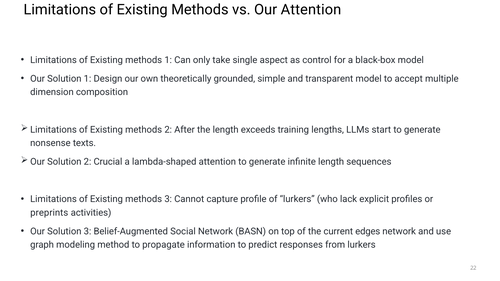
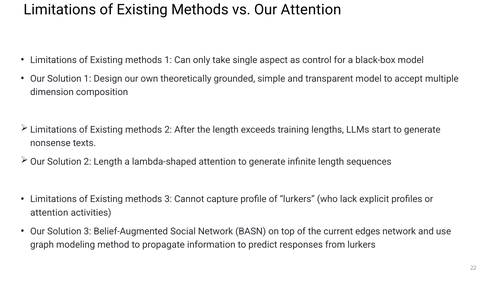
2 Crucial: Crucial -> Length (108, 162)
preprints: preprints -> attention (49, 213)
